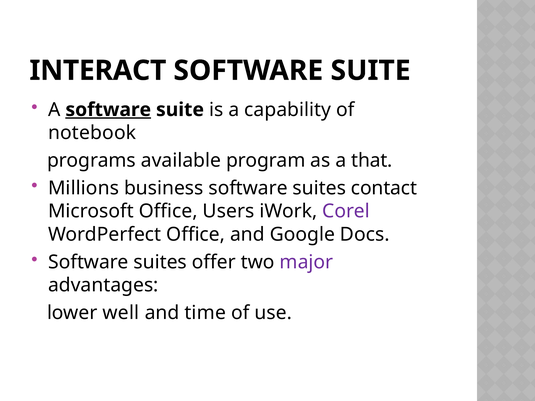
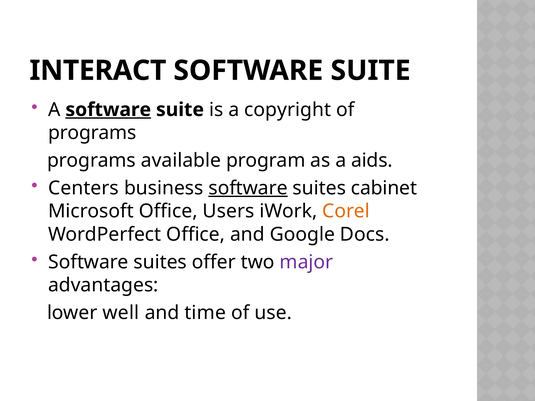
capability: capability -> copyright (288, 110)
notebook: notebook -> programs (92, 133)
that: that -> aids (372, 161)
Millions: Millions -> Centers (83, 188)
software underline: none -> present (248, 188)
contact: contact -> cabinet (384, 188)
Corel colour: purple -> orange (346, 211)
